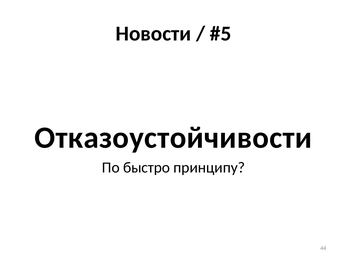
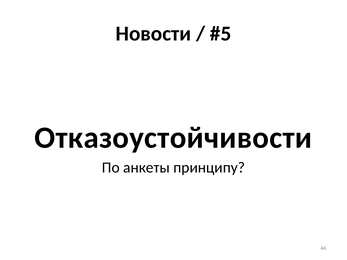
быстро: быстро -> анкеты (146, 168)
